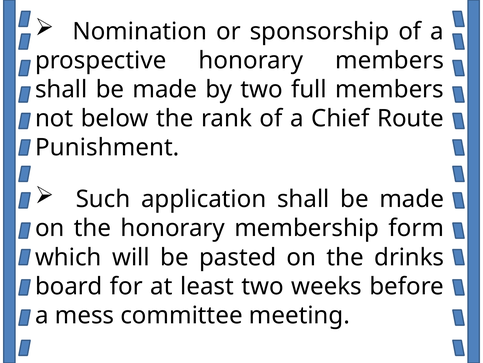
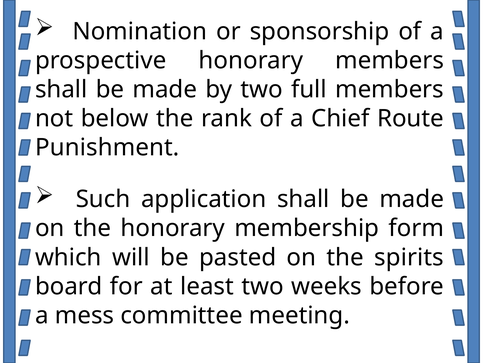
drinks: drinks -> spirits (409, 257)
